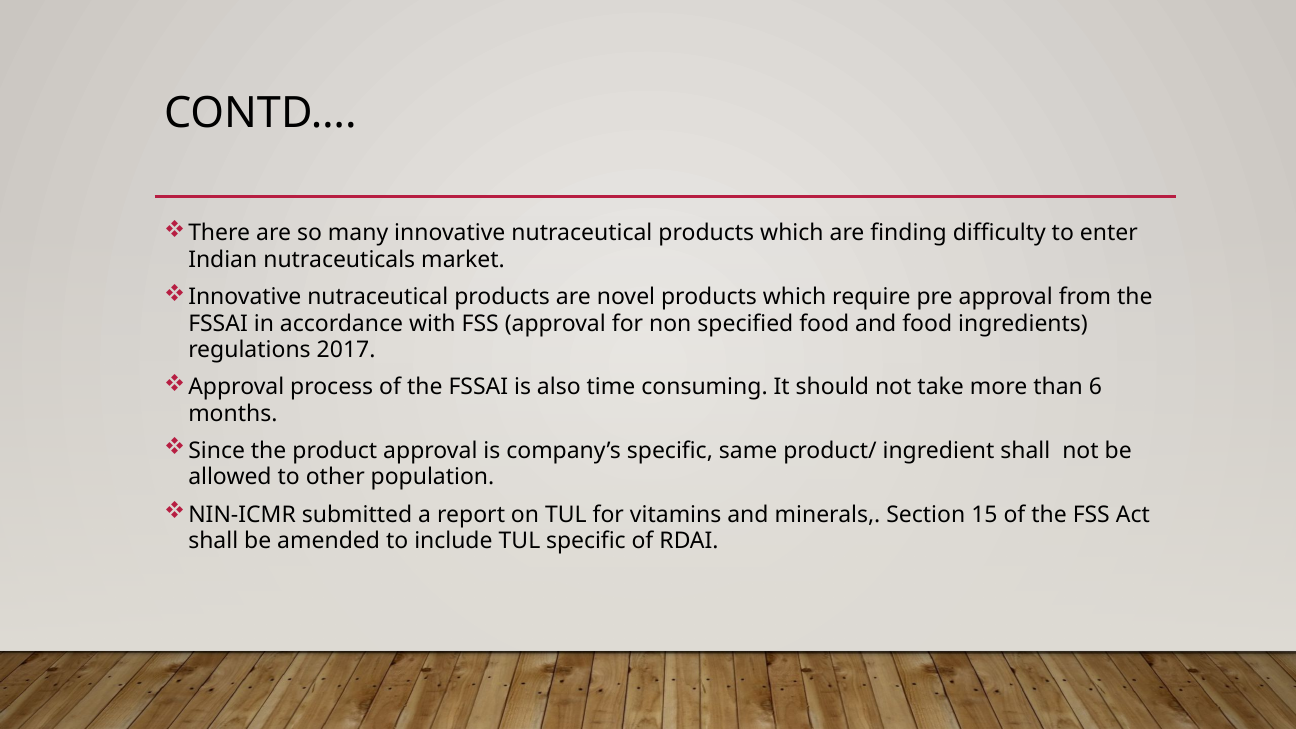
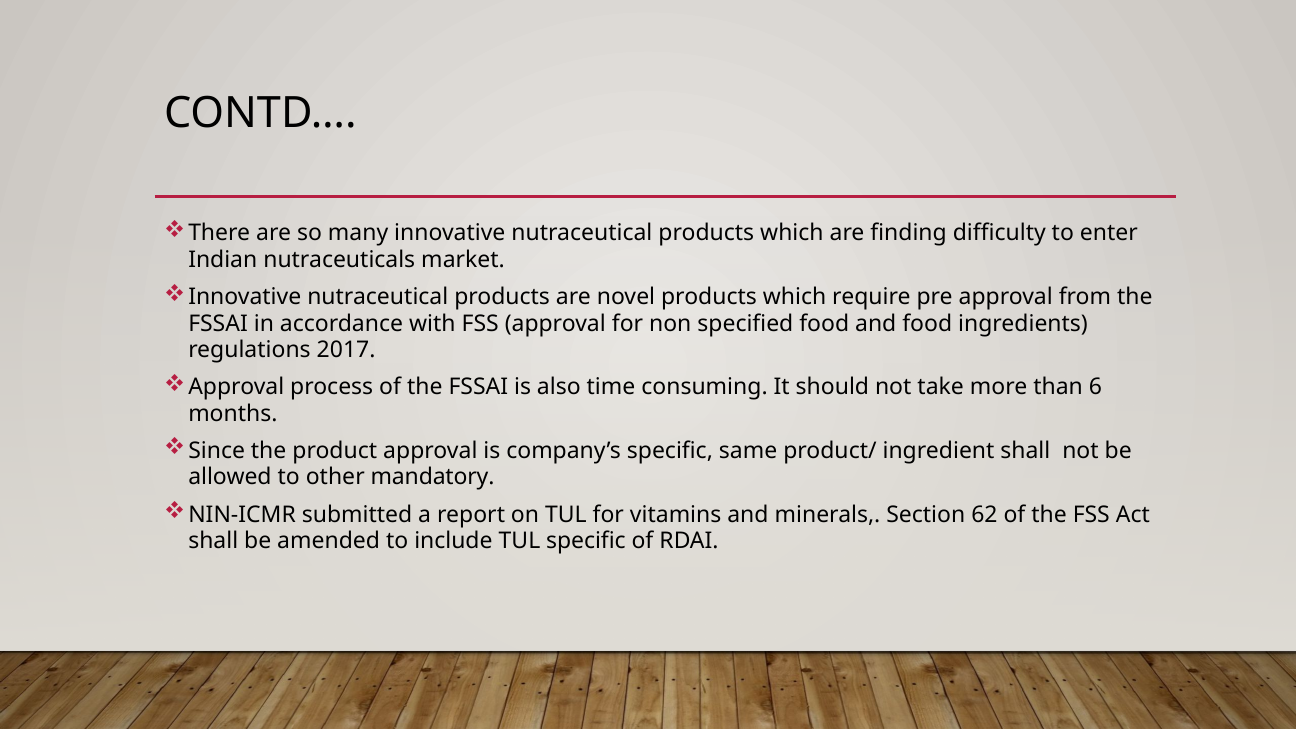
population: population -> mandatory (433, 477)
15: 15 -> 62 (984, 515)
